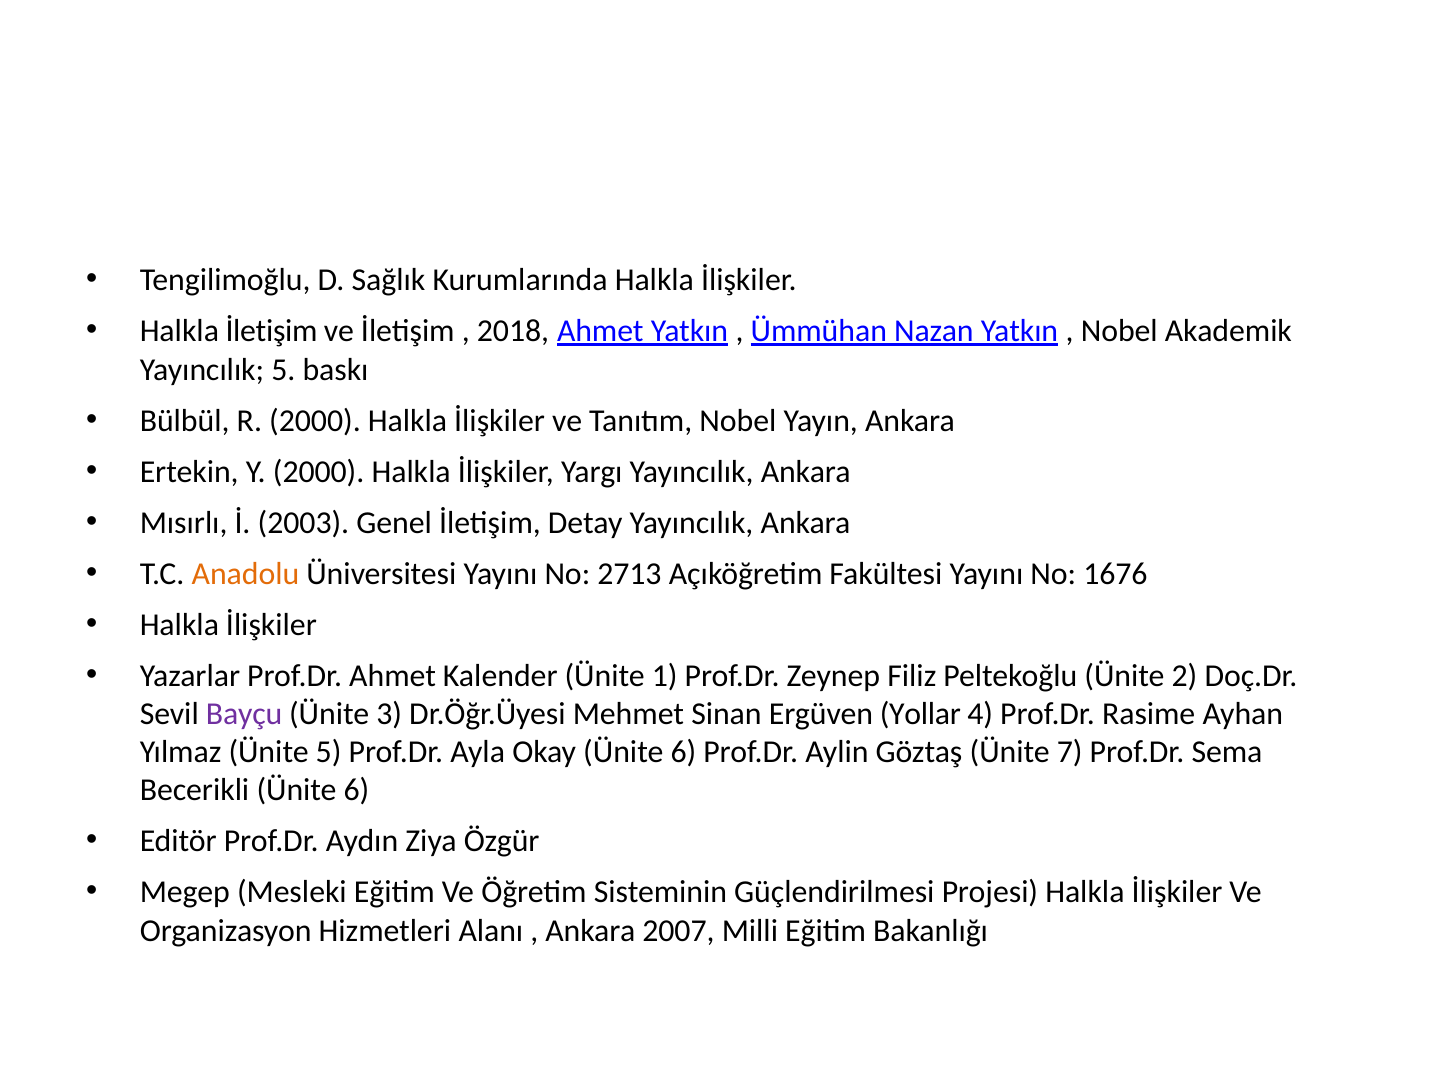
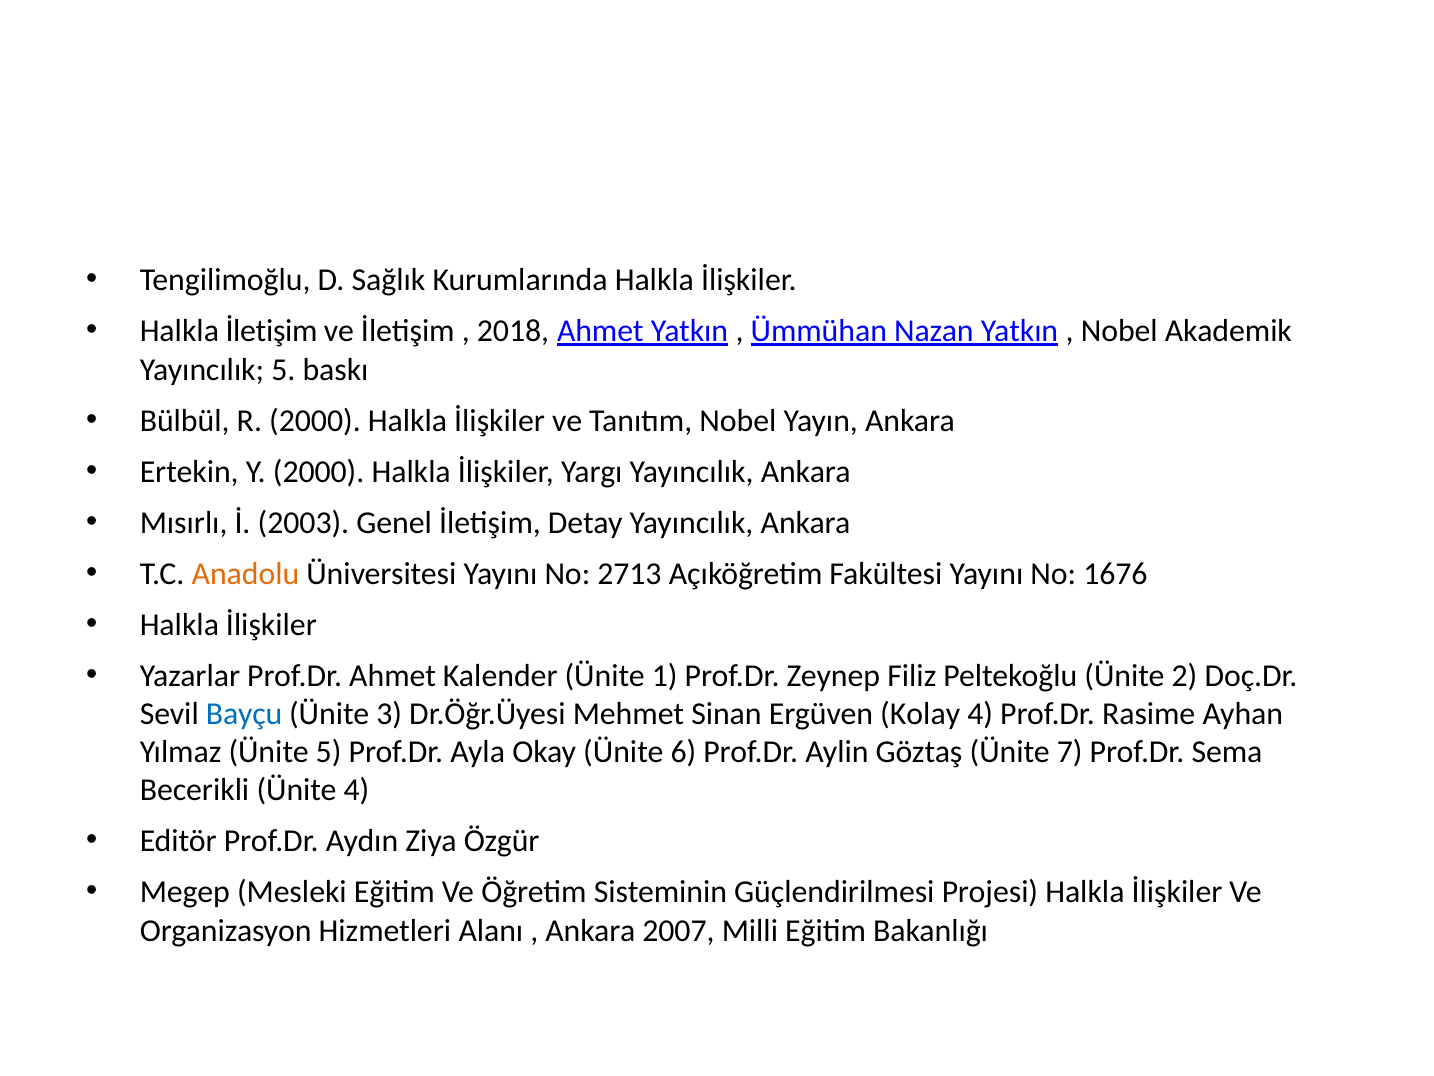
Bayçu colour: purple -> blue (244, 713)
Yollar: Yollar -> Kolay (920, 713)
Becerikli Ünite 6: 6 -> 4 (356, 790)
